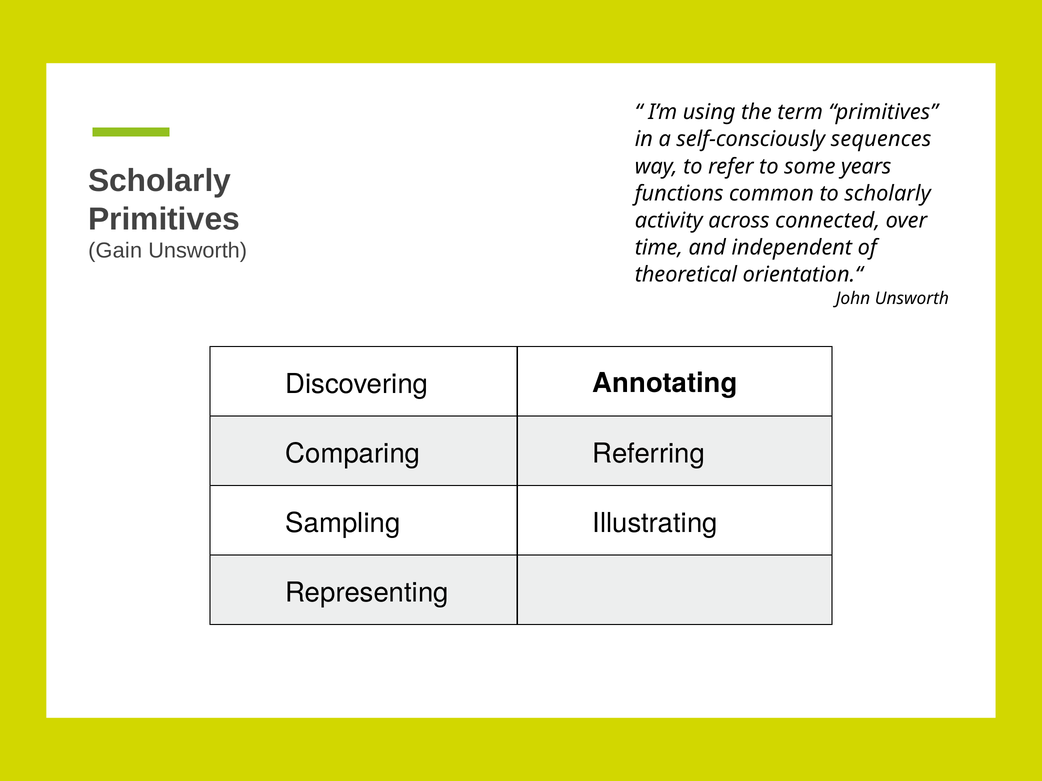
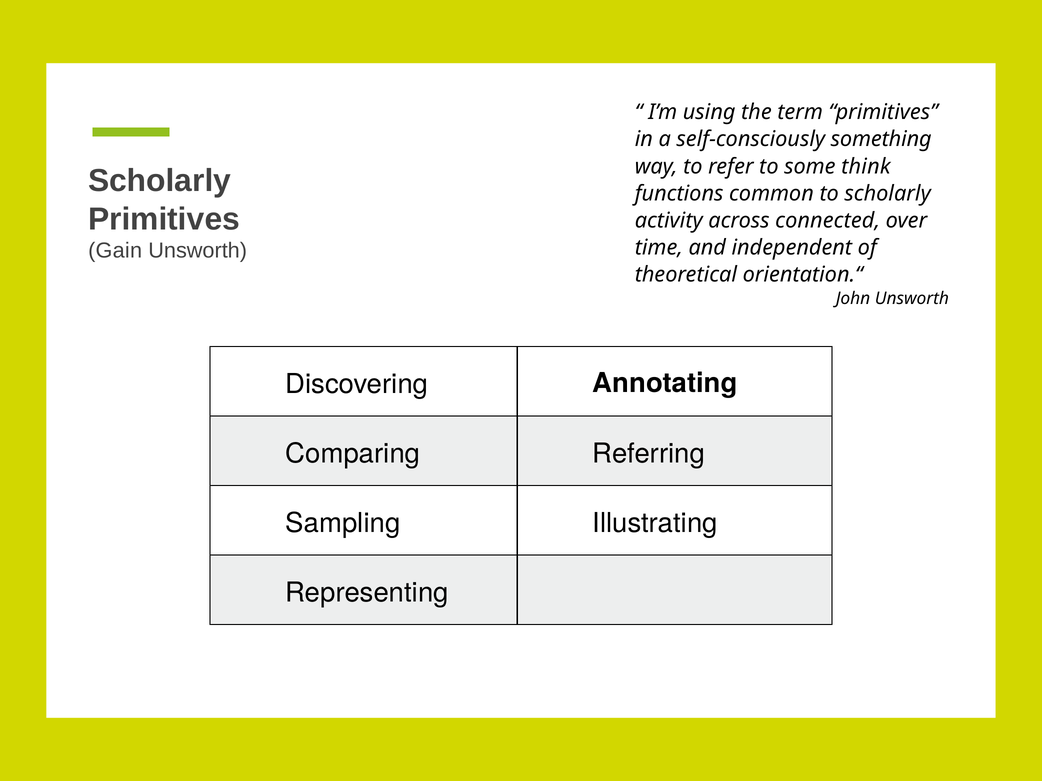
sequences: sequences -> something (881, 139)
years: years -> think (866, 166)
